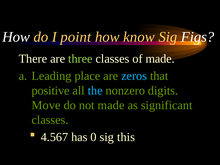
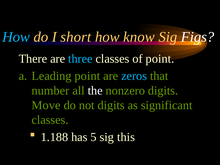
How colour: white -> light blue (16, 37)
point: point -> short (76, 37)
three colour: light green -> light blue (80, 59)
of made: made -> point (160, 59)
Leading place: place -> point (87, 76)
positive: positive -> number (50, 91)
the colour: light blue -> white (95, 91)
not made: made -> digits (111, 105)
4.567: 4.567 -> 1.188 (54, 137)
0: 0 -> 5 (94, 137)
